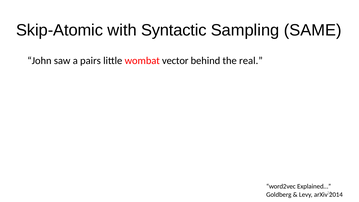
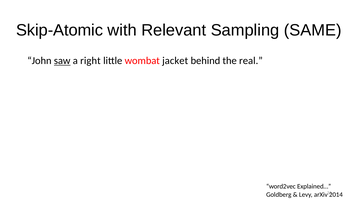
Syntactic: Syntactic -> Relevant (174, 30)
saw underline: none -> present (62, 61)
pairs: pairs -> right (90, 61)
vector: vector -> jacket (175, 61)
